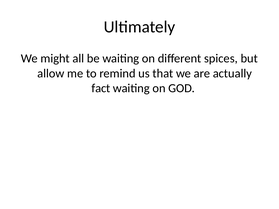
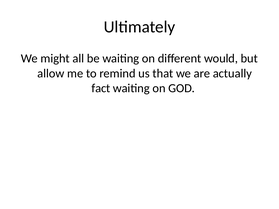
spices: spices -> would (221, 59)
